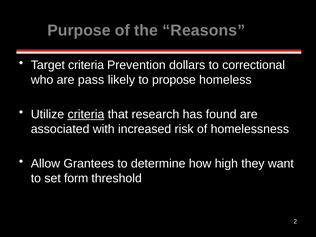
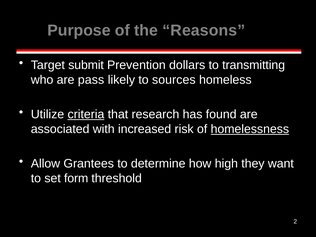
Target criteria: criteria -> submit (86, 65)
correctional: correctional -> transmitting (254, 65)
propose: propose -> sources (174, 80)
homelessness underline: none -> present (250, 129)
